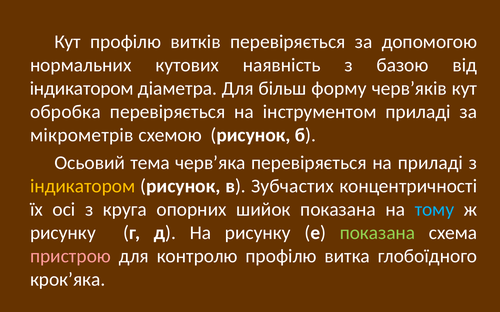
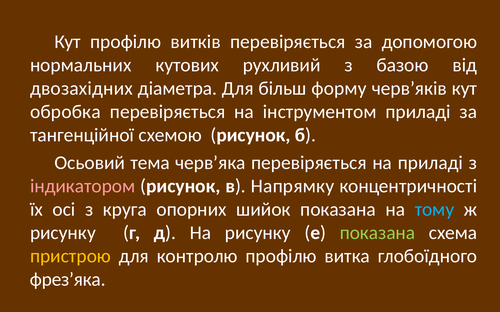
наявність: наявність -> рухливий (282, 65)
індикатором: індикатором -> двозахідних (81, 89)
мікрометрів: мікрометрів -> тангенційної (82, 135)
індикатором colour: yellow -> pink (83, 186)
Зубчастих: Зубчастих -> Напрямку (293, 186)
пристрою colour: pink -> yellow (70, 256)
крок’яка: крок’яка -> фрез’яка (68, 280)
